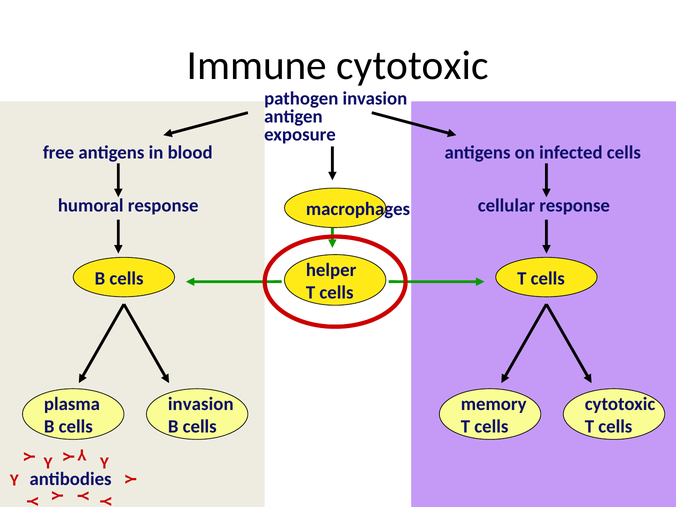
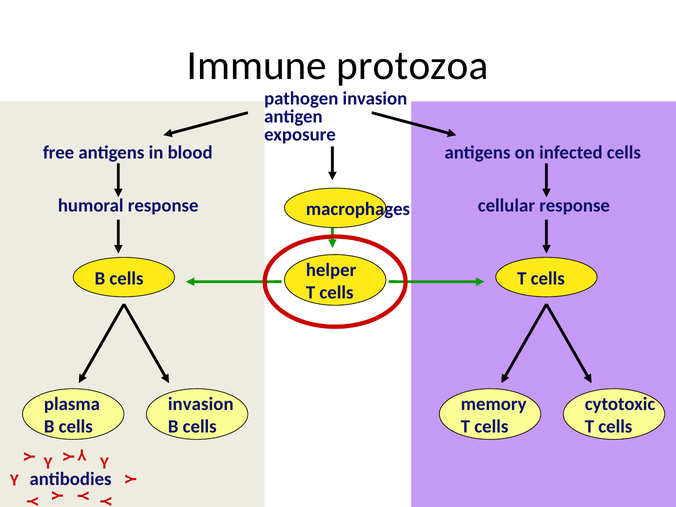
Immune cytotoxic: cytotoxic -> protozoa (412, 65)
